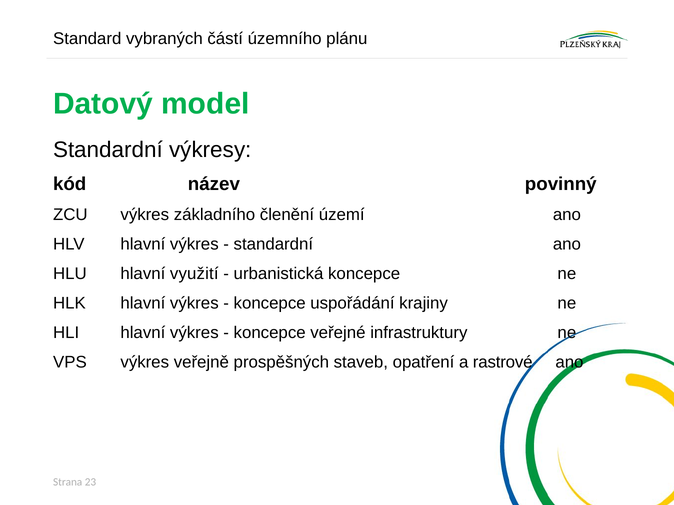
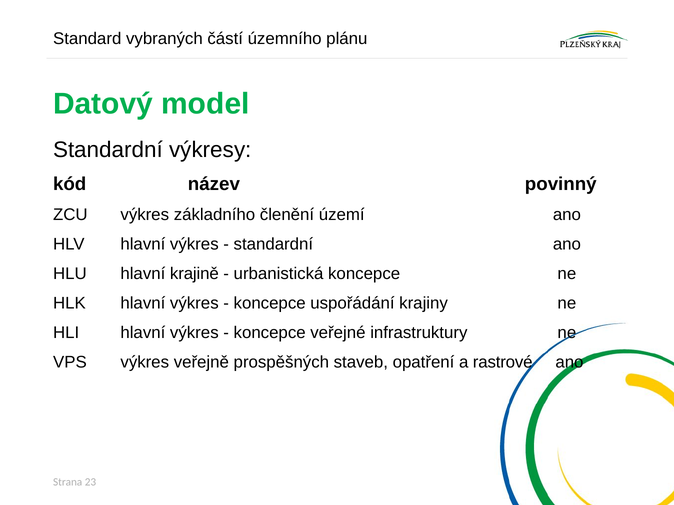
využití: využití -> krajině (194, 274)
